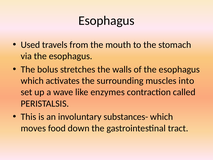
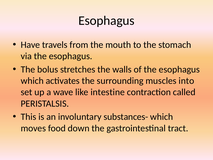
Used: Used -> Have (30, 45)
enzymes: enzymes -> intestine (108, 92)
